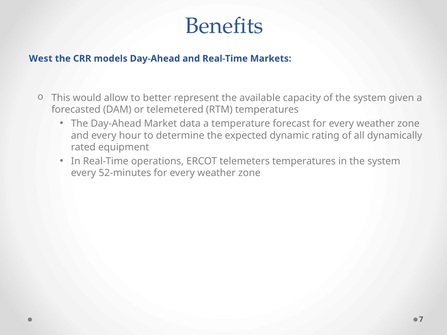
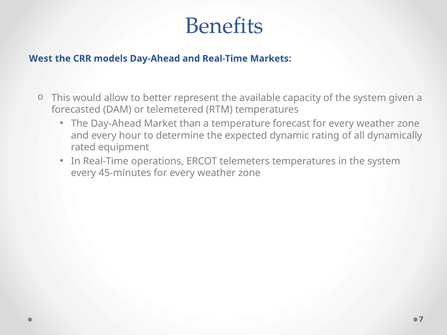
data: data -> than (190, 124)
52-minutes: 52-minutes -> 45-minutes (125, 173)
